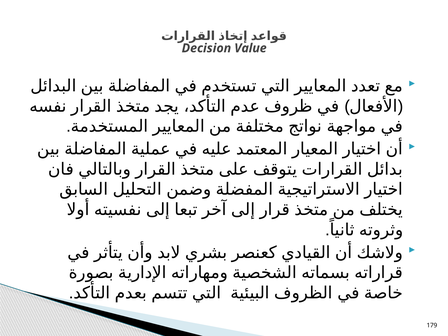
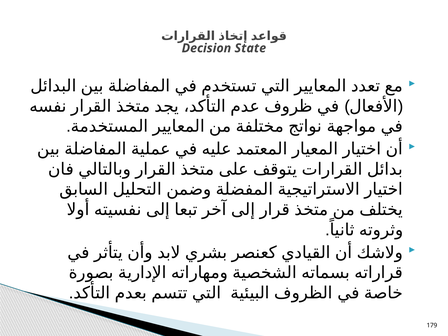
Value: Value -> State (250, 48)
